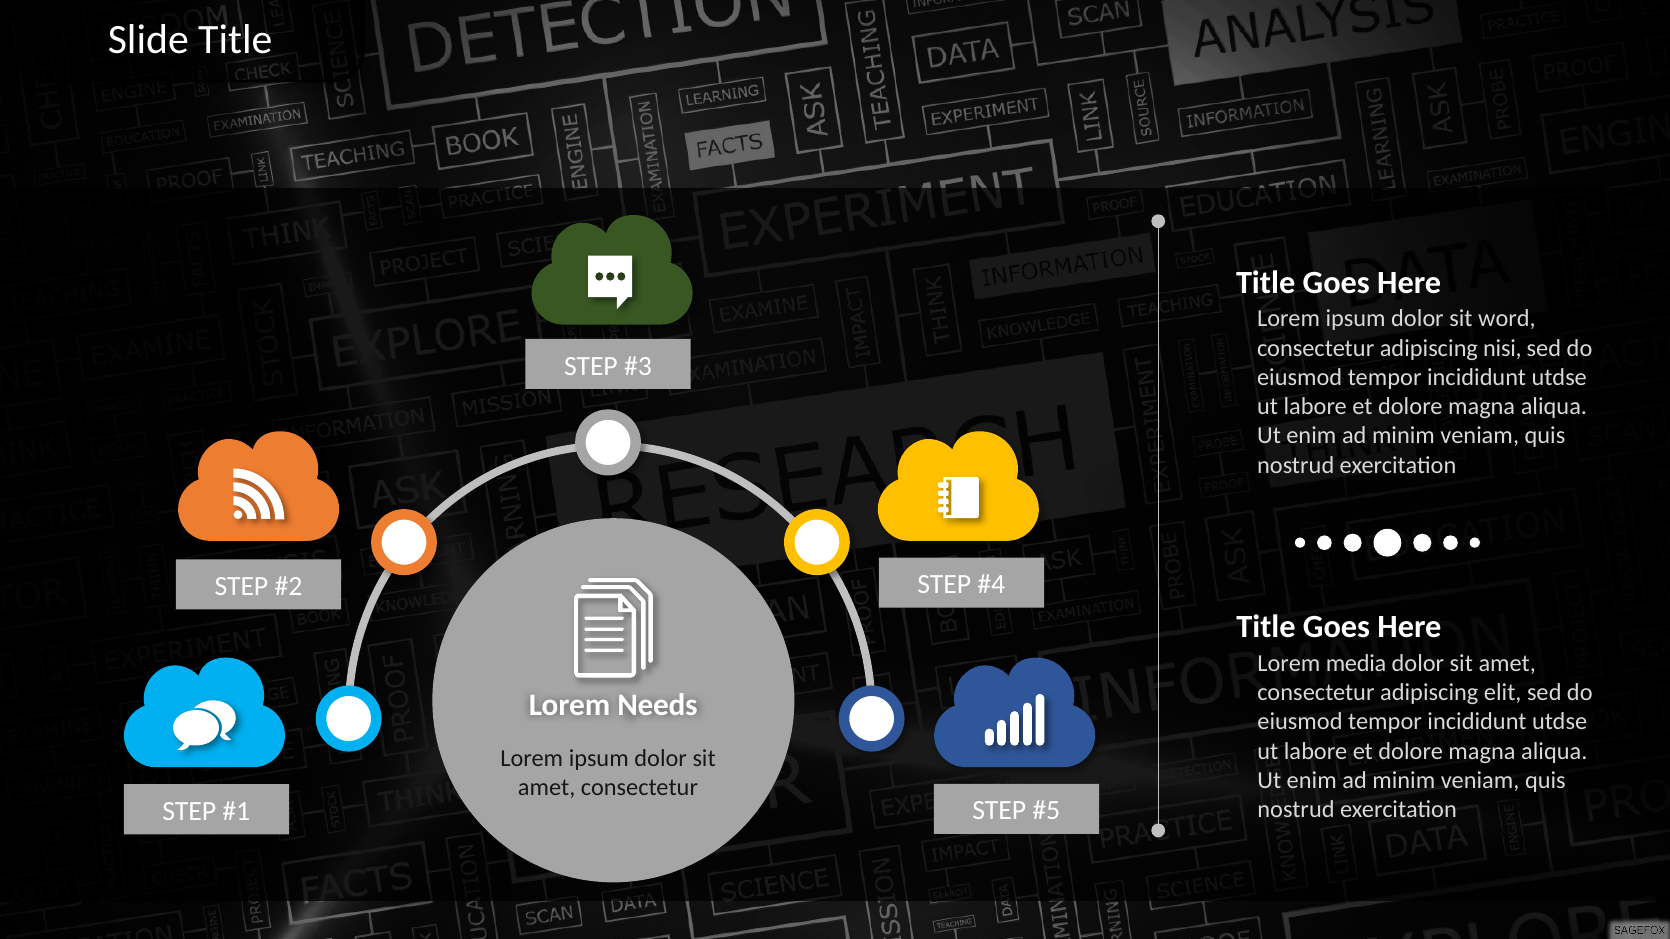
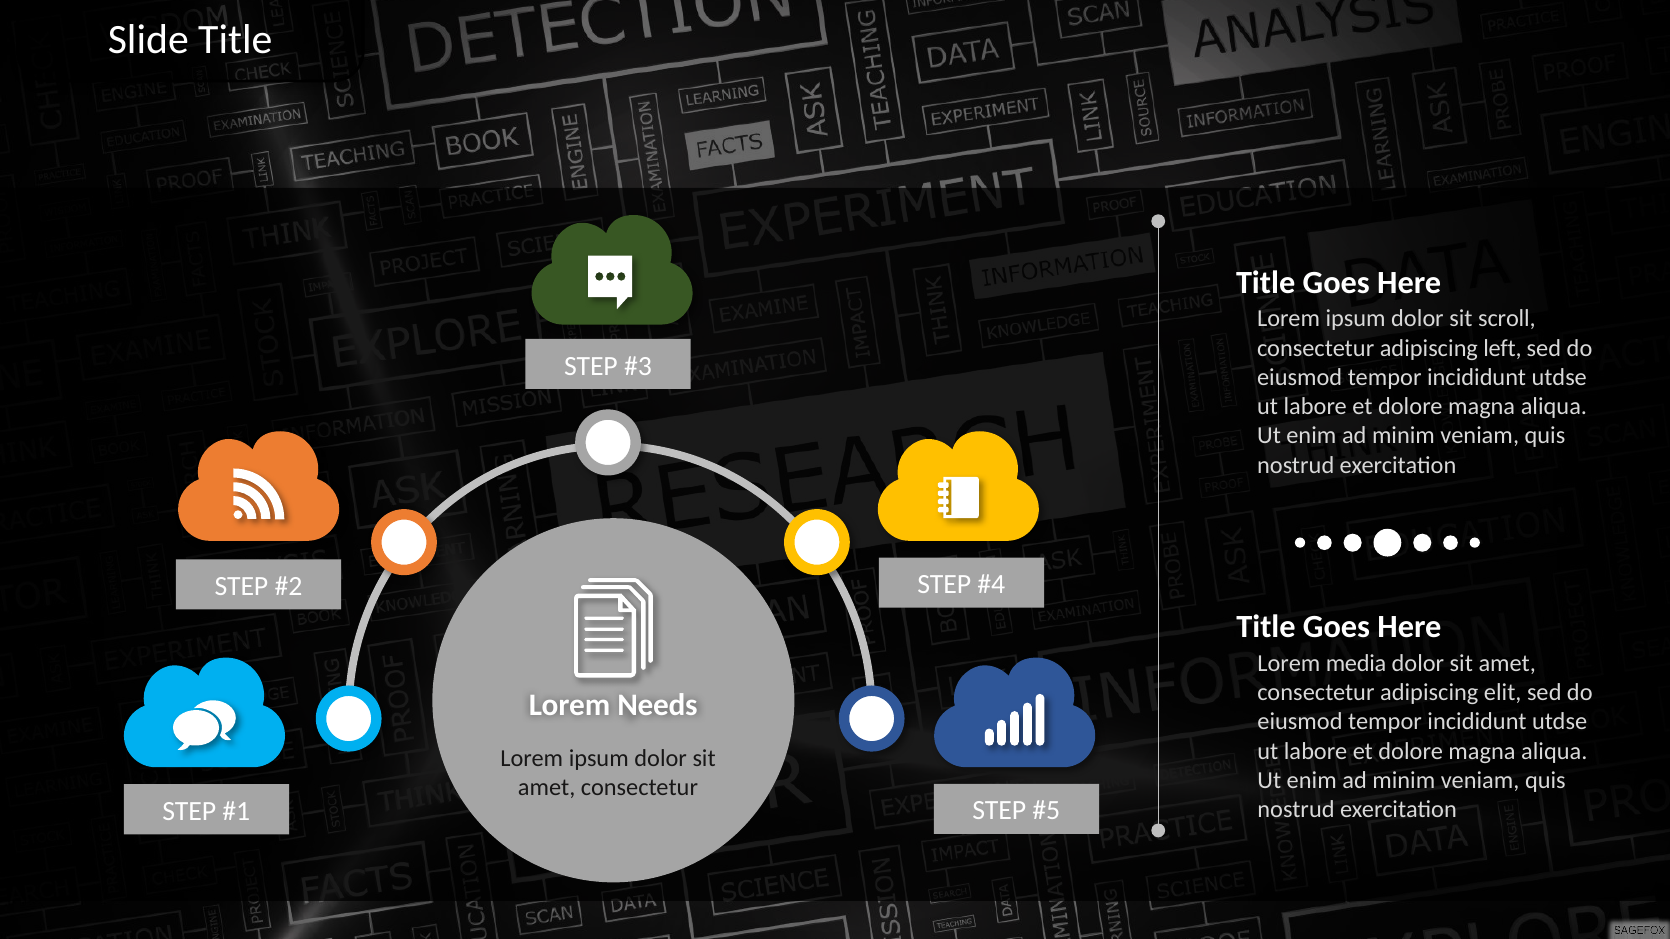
word: word -> scroll (1507, 319)
nisi: nisi -> left (1502, 348)
